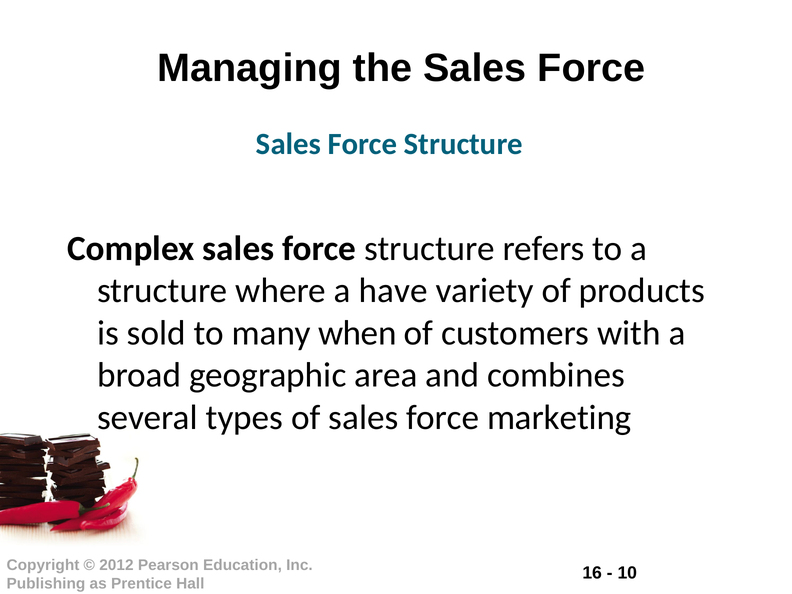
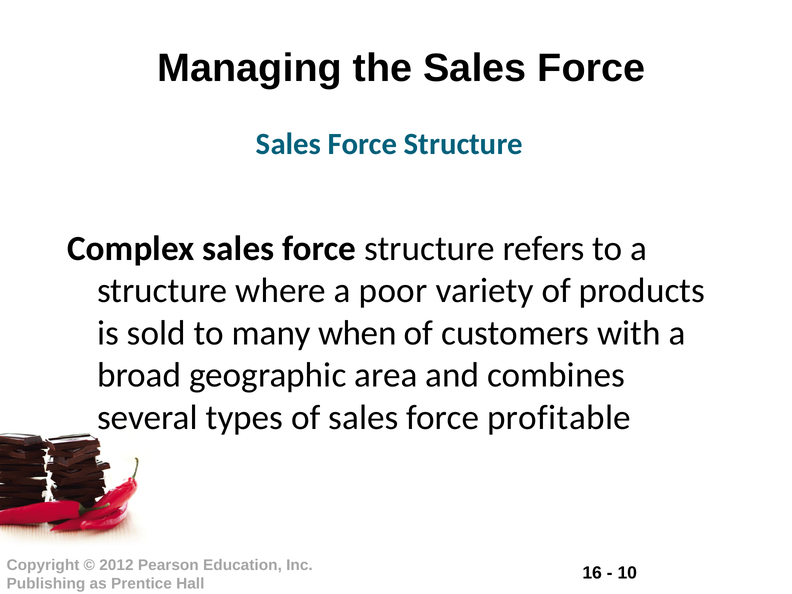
have: have -> poor (393, 291)
marketing: marketing -> profitable (559, 417)
